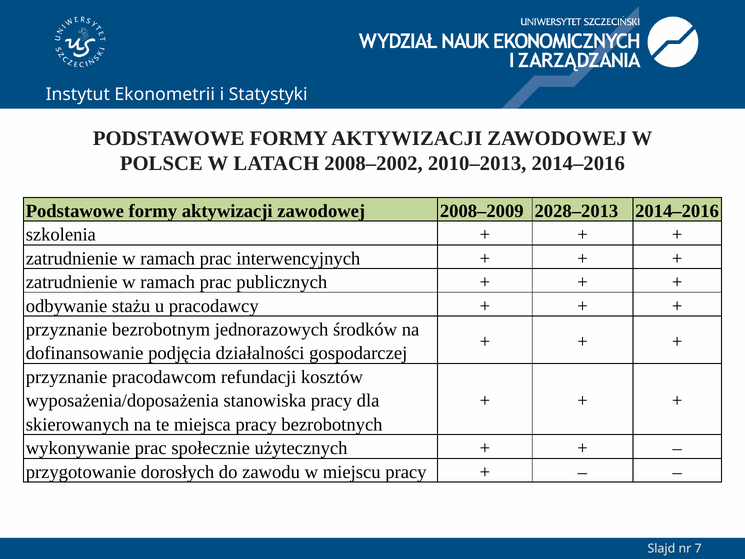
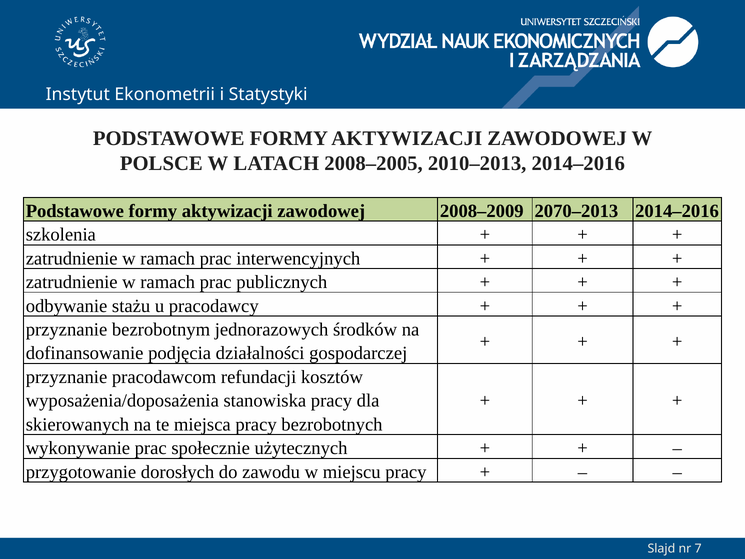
2008–2002: 2008–2002 -> 2008–2005 (374, 163)
2028–2013: 2028–2013 -> 2070–2013 (576, 211)
